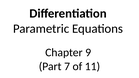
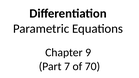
11: 11 -> 70 (92, 66)
